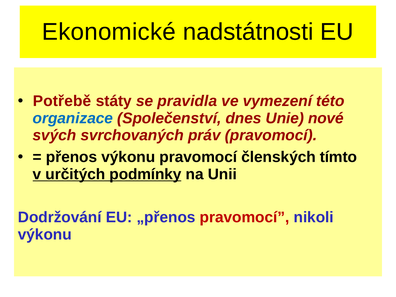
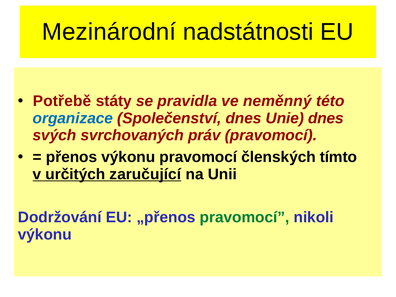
Ekonomické: Ekonomické -> Mezinárodní (109, 32)
vymezení: vymezení -> neměnný (277, 101)
Unie nové: nové -> dnes (326, 118)
podmínky: podmínky -> zaručující (145, 174)
pravomocí colour: red -> green (245, 217)
